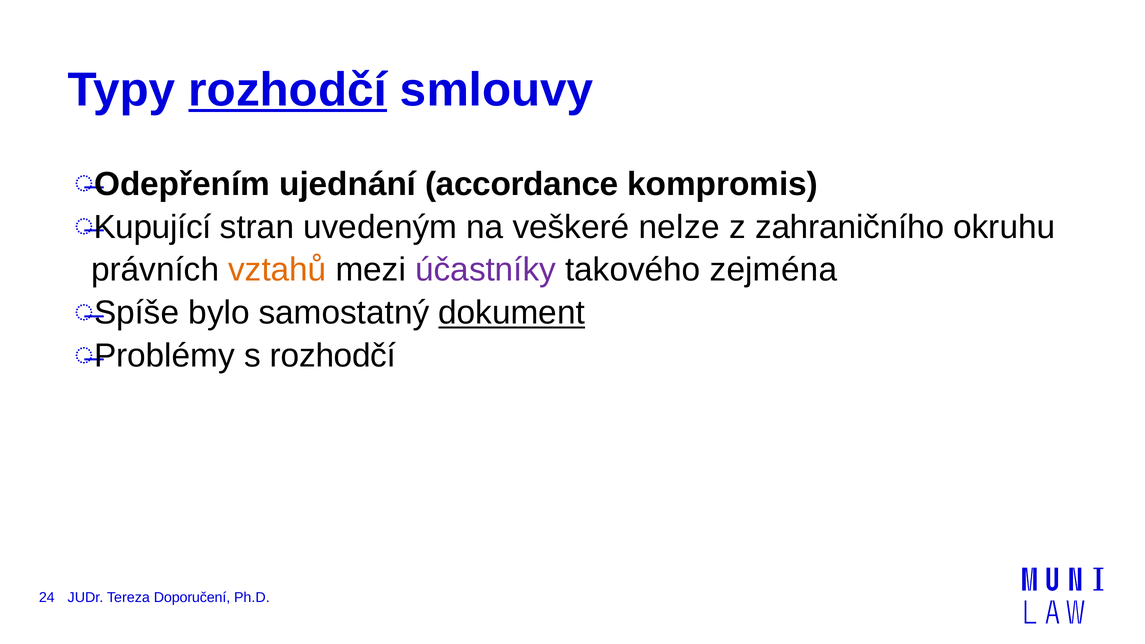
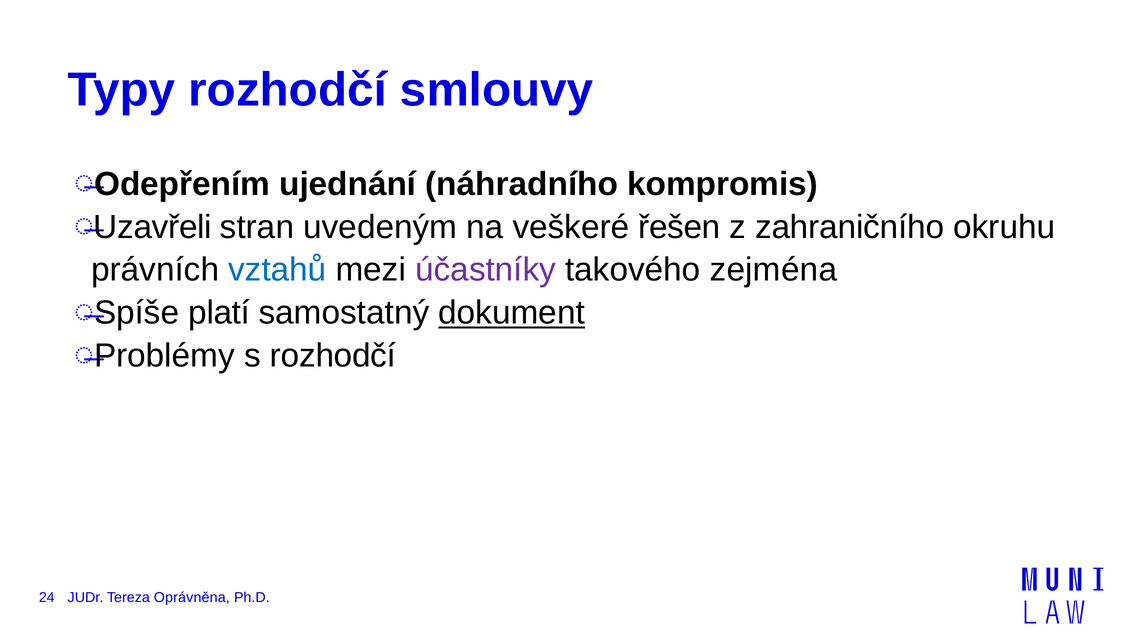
rozhodčí underline: present -> none (288, 90)
accordance: accordance -> náhradního (522, 184)
Kupující: Kupující -> Uzavřeli (153, 227)
nelze: nelze -> řešen (679, 227)
vztahů colour: orange -> blue (277, 270)
bylo: bylo -> platí (219, 313)
Doporučení: Doporučení -> Oprávněna (192, 598)
